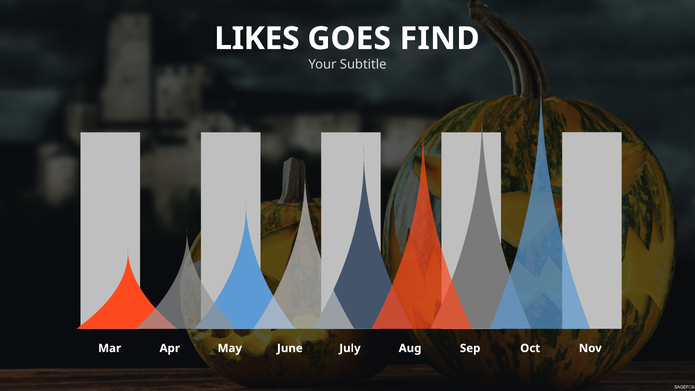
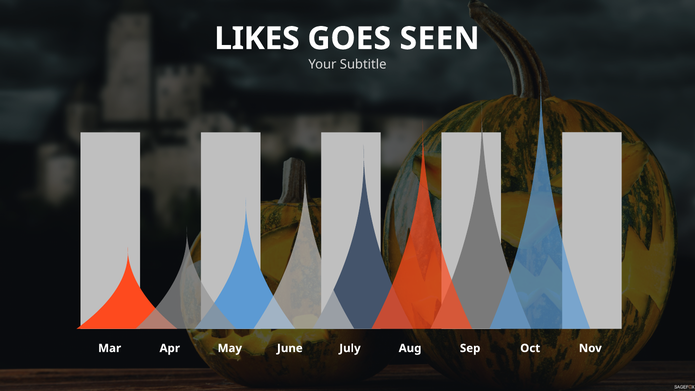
FIND: FIND -> SEEN (440, 39)
